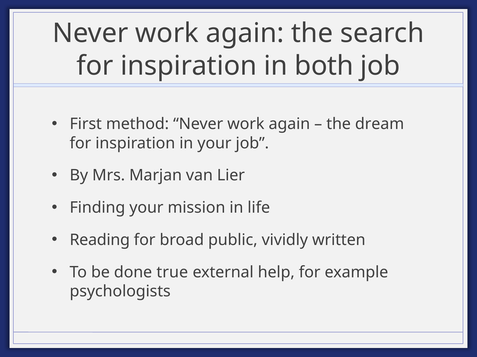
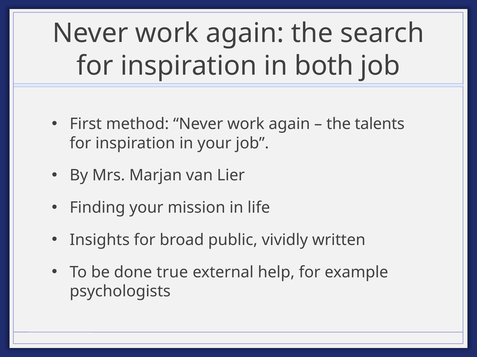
dream: dream -> talents (380, 124)
Reading: Reading -> Insights (100, 240)
